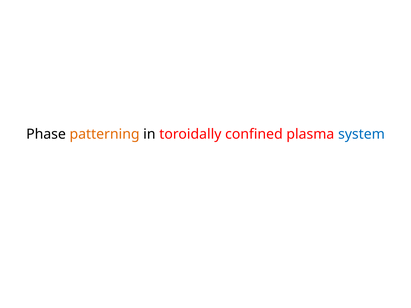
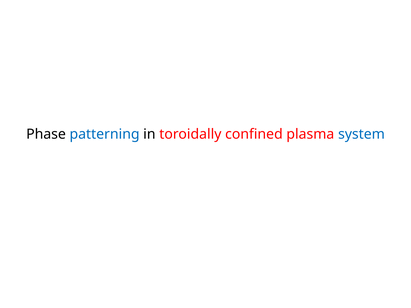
patterning colour: orange -> blue (105, 134)
